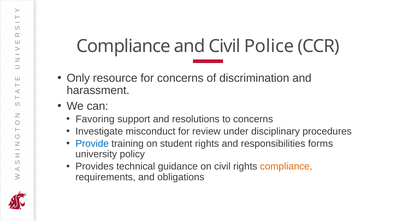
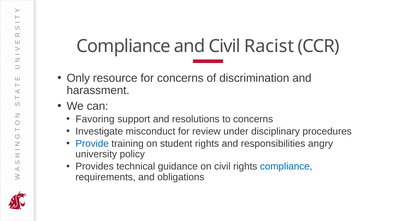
Police: Police -> Racist (269, 46)
forms: forms -> angry (321, 144)
compliance colour: orange -> blue (286, 167)
